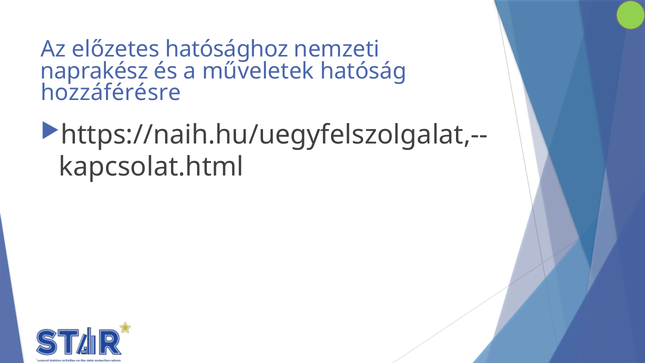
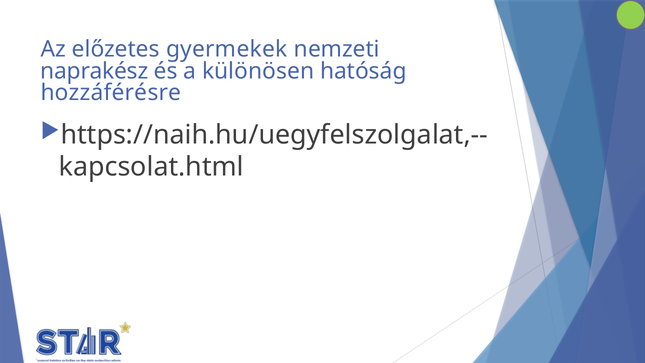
hatósághoz: hatósághoz -> gyermekek (227, 49)
műveletek: műveletek -> különösen (258, 71)
